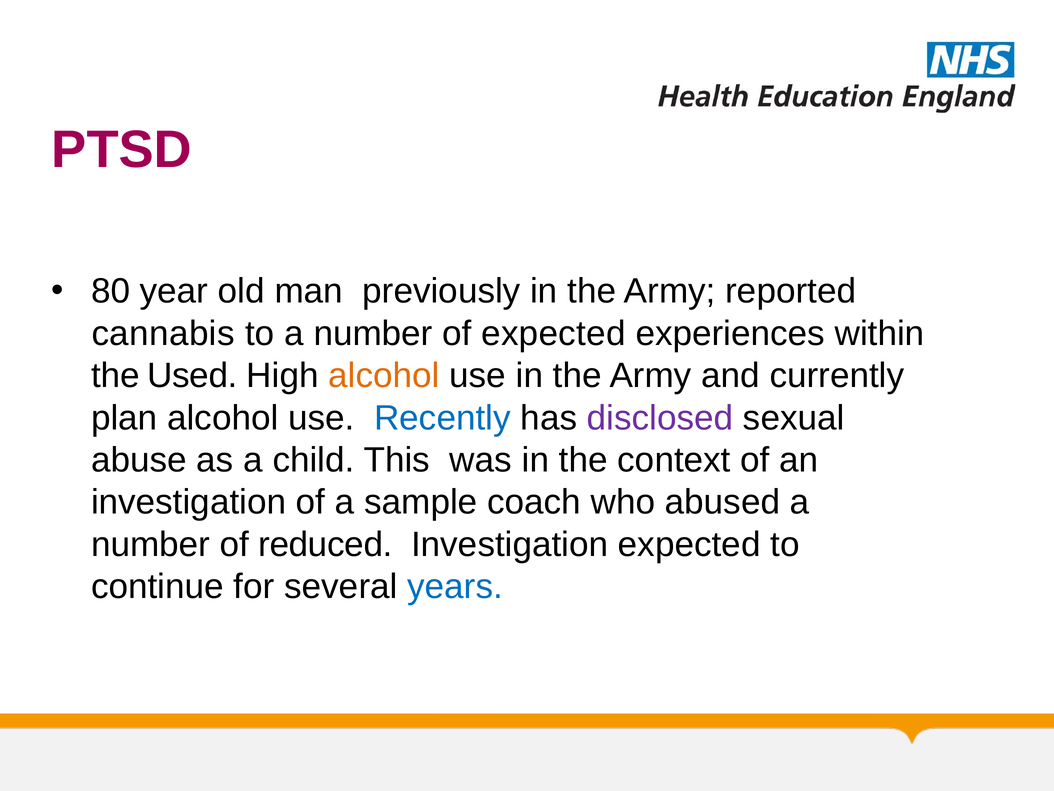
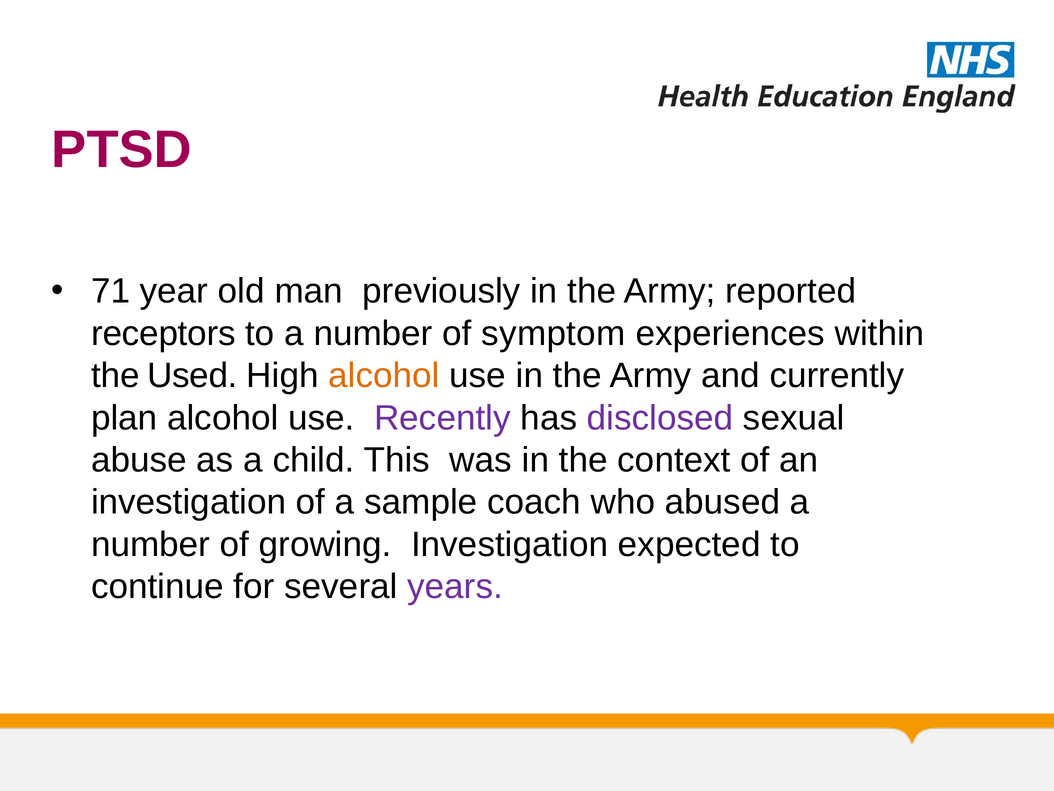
80: 80 -> 71 (111, 291)
cannabis: cannabis -> receptors (163, 333)
of expected: expected -> symptom (553, 333)
Recently colour: blue -> purple (442, 418)
reduced: reduced -> growing (325, 544)
years colour: blue -> purple (455, 586)
